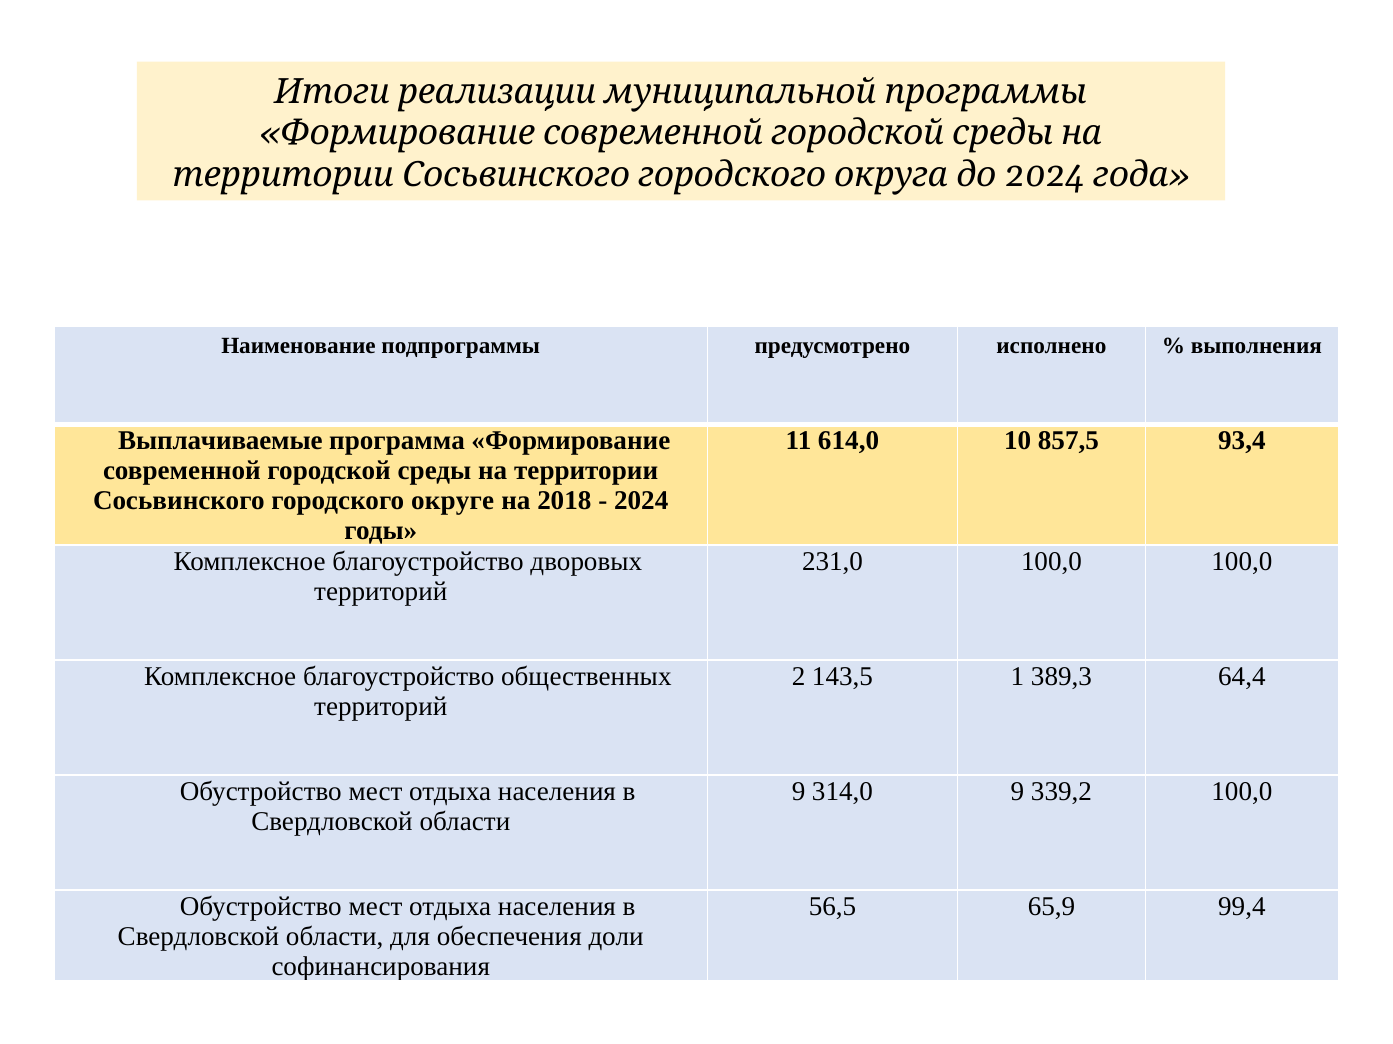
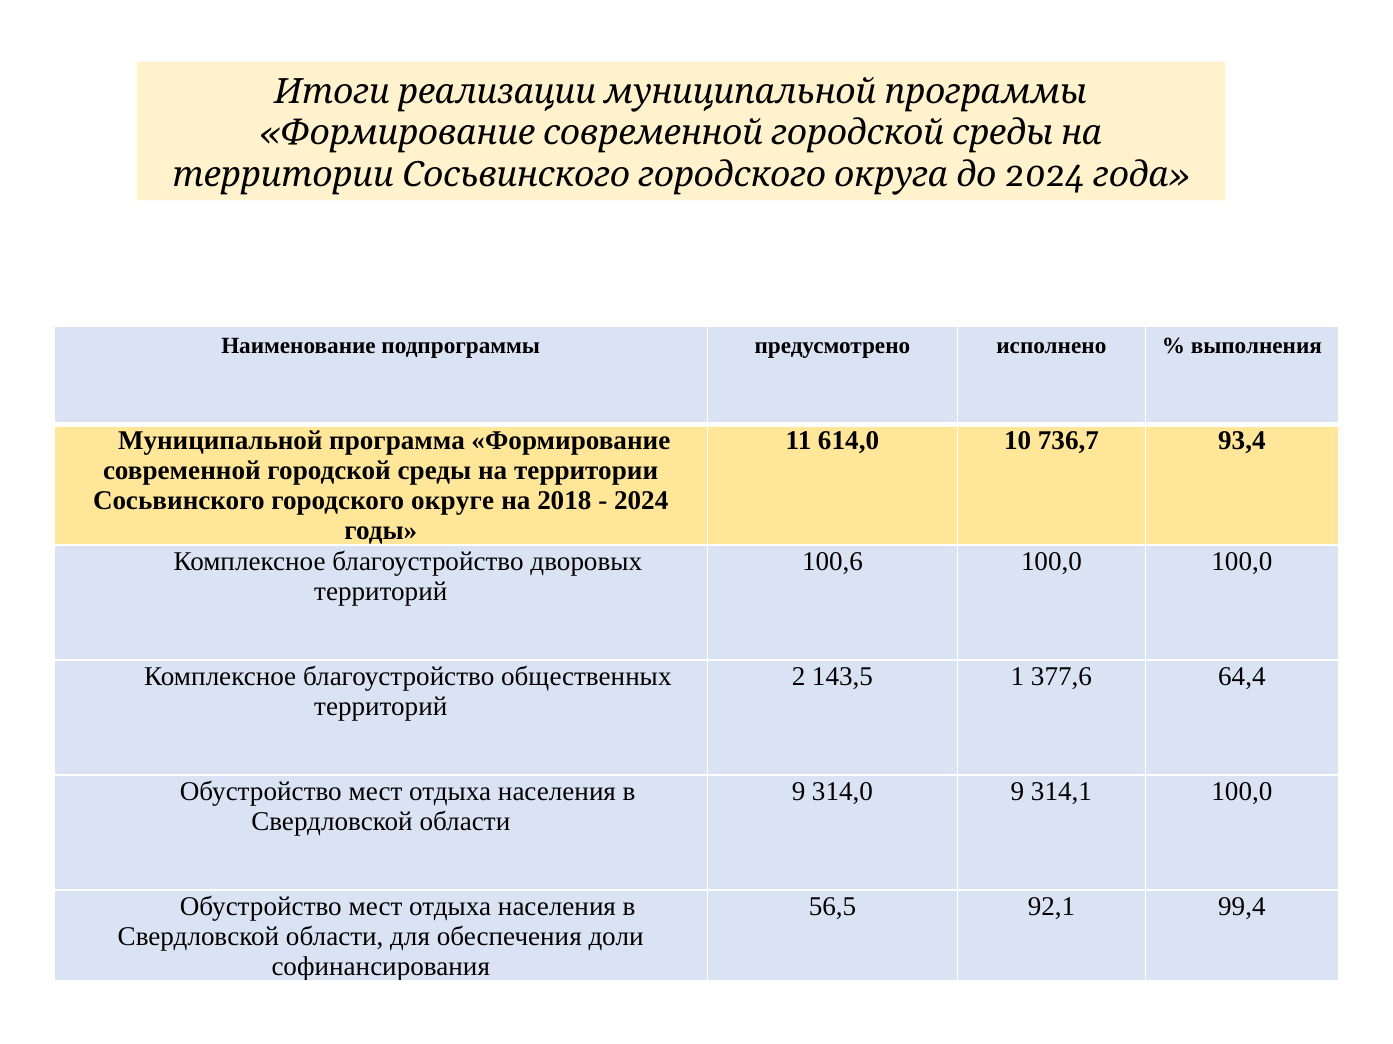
Выплачиваемые: Выплачиваемые -> Муниципальной (220, 441)
857,5: 857,5 -> 736,7 (1068, 441)
231,0: 231,0 -> 100,6 (832, 562)
389,3: 389,3 -> 377,6 (1061, 677)
339,2: 339,2 -> 314,1 (1061, 792)
65,9: 65,9 -> 92,1 (1052, 907)
